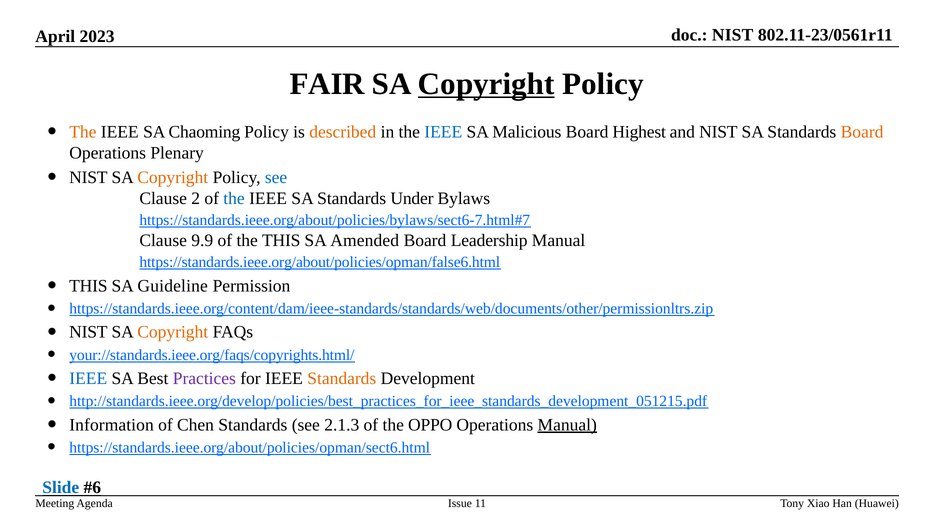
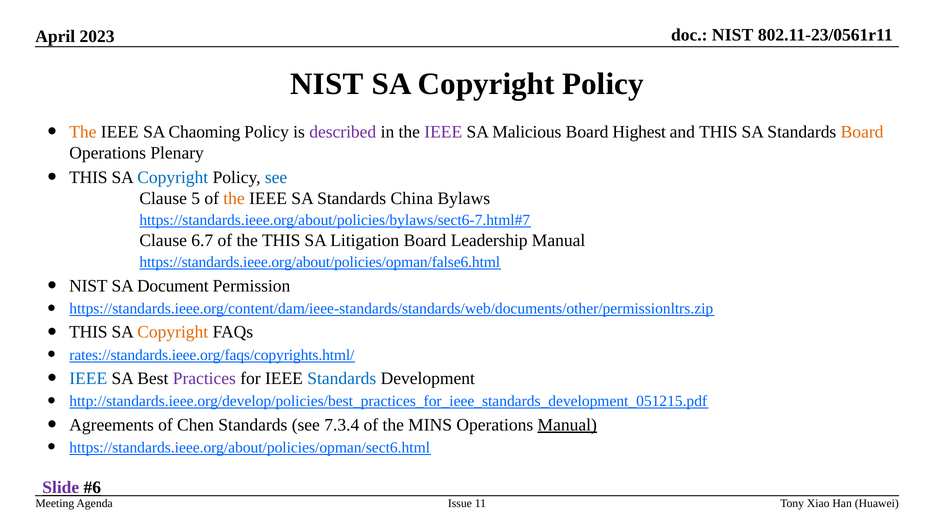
FAIR: FAIR -> NIST (327, 84)
Copyright underline: present -> none (486, 84)
described colour: orange -> purple (343, 132)
IEEE colour: blue -> purple (443, 132)
and NIST: NIST -> THIS (718, 132)
NIST: NIST -> THIS (88, 178)
Copyright colour: orange -> blue (173, 178)
2: 2 -> 5 (196, 199)
the colour: blue -> orange (234, 199)
Under: Under -> China (412, 199)
9.9: 9.9 -> 6.7 (202, 241)
Amended: Amended -> Litigation (365, 241)
THIS: THIS -> NIST (88, 286)
Guideline: Guideline -> Document (173, 286)
NIST: NIST -> THIS (88, 332)
your://standards.ieee.org/faqs/copyrights.html/: your://standards.ieee.org/faqs/copyrights.html/ -> rates://standards.ieee.org/faqs/copyrights.html/ (212, 355)
Standards colour: orange -> blue (342, 379)
Information: Information -> Agreements (112, 425)
2.1.3: 2.1.3 -> 7.3.4 (342, 425)
OPPO: OPPO -> MINS (430, 425)
Slide colour: blue -> purple (61, 488)
